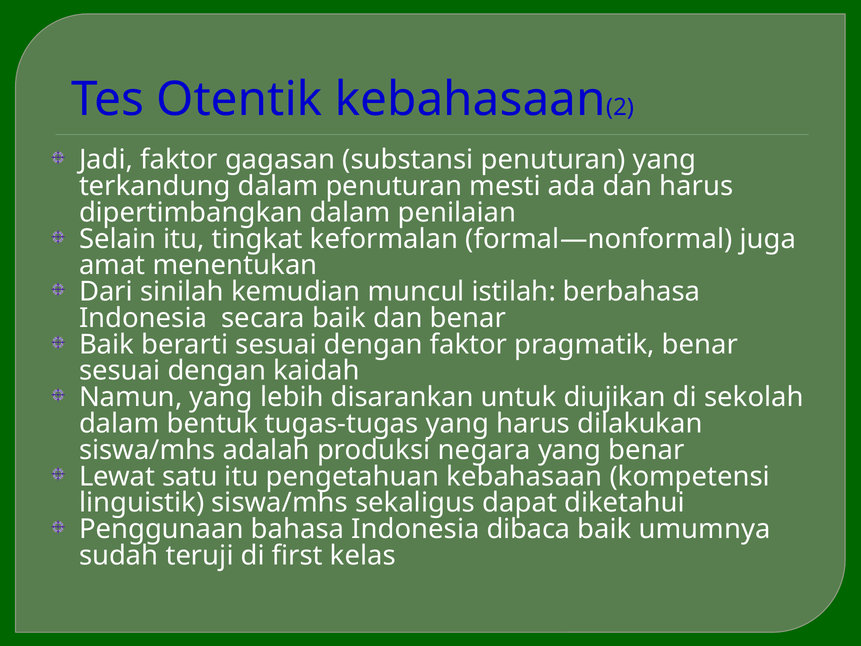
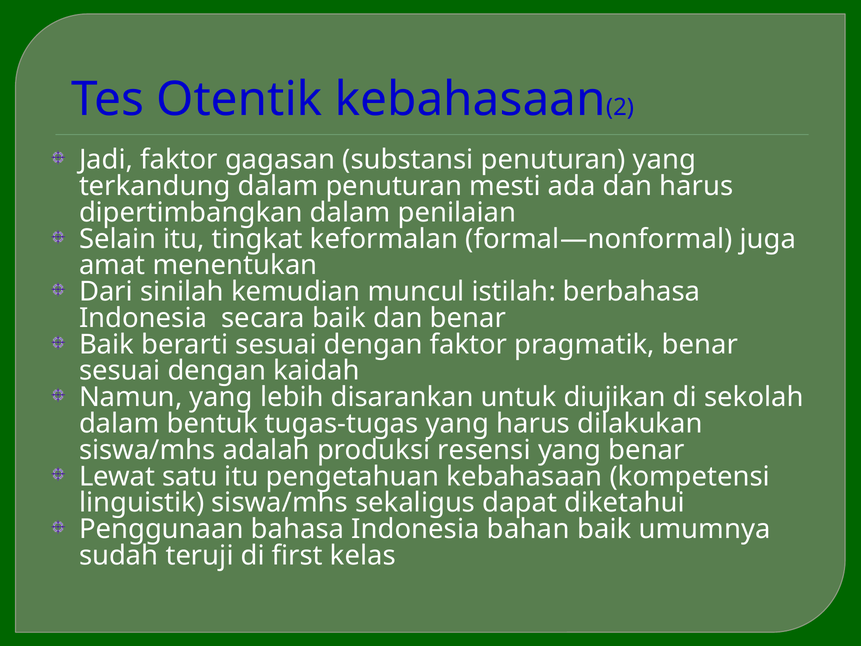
negara: negara -> resensi (484, 450)
dibaca: dibaca -> bahan (528, 529)
